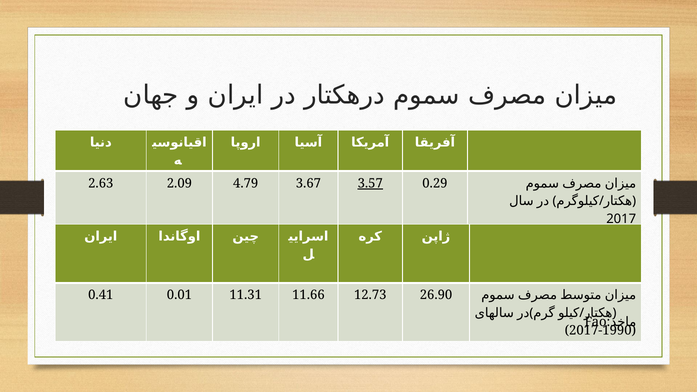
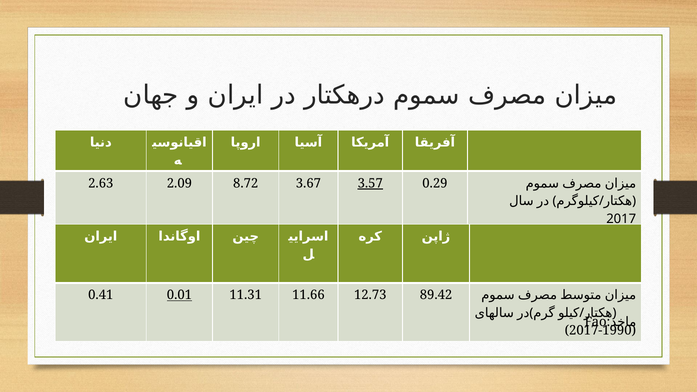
4.79: 4.79 -> 8.72 (246, 183)
0.01 underline: none -> present (179, 295)
26.90: 26.90 -> 89.42 (436, 295)
